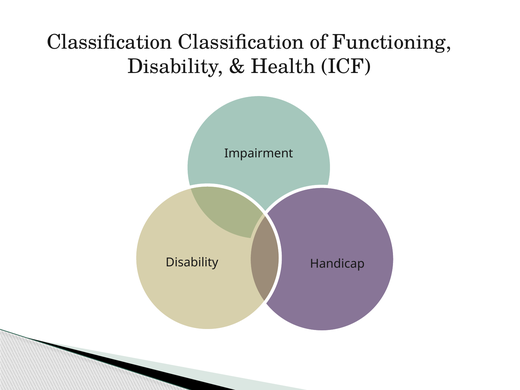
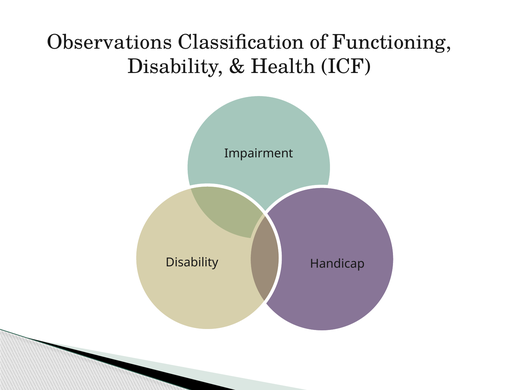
Classification: Classification -> Observations (109, 42)
